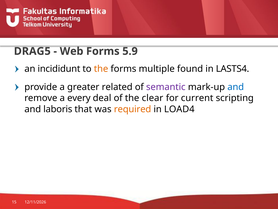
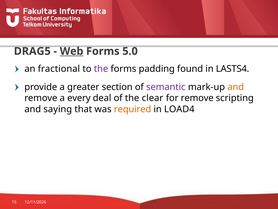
Web underline: none -> present (72, 51)
5.9: 5.9 -> 5.0 (130, 51)
incididunt: incididunt -> fractional (59, 69)
the colour: orange -> purple (101, 69)
multiple: multiple -> padding (157, 69)
related: related -> section (117, 87)
and colour: blue -> orange (236, 87)
for current: current -> remove (197, 98)
laboris: laboris -> saying (58, 109)
